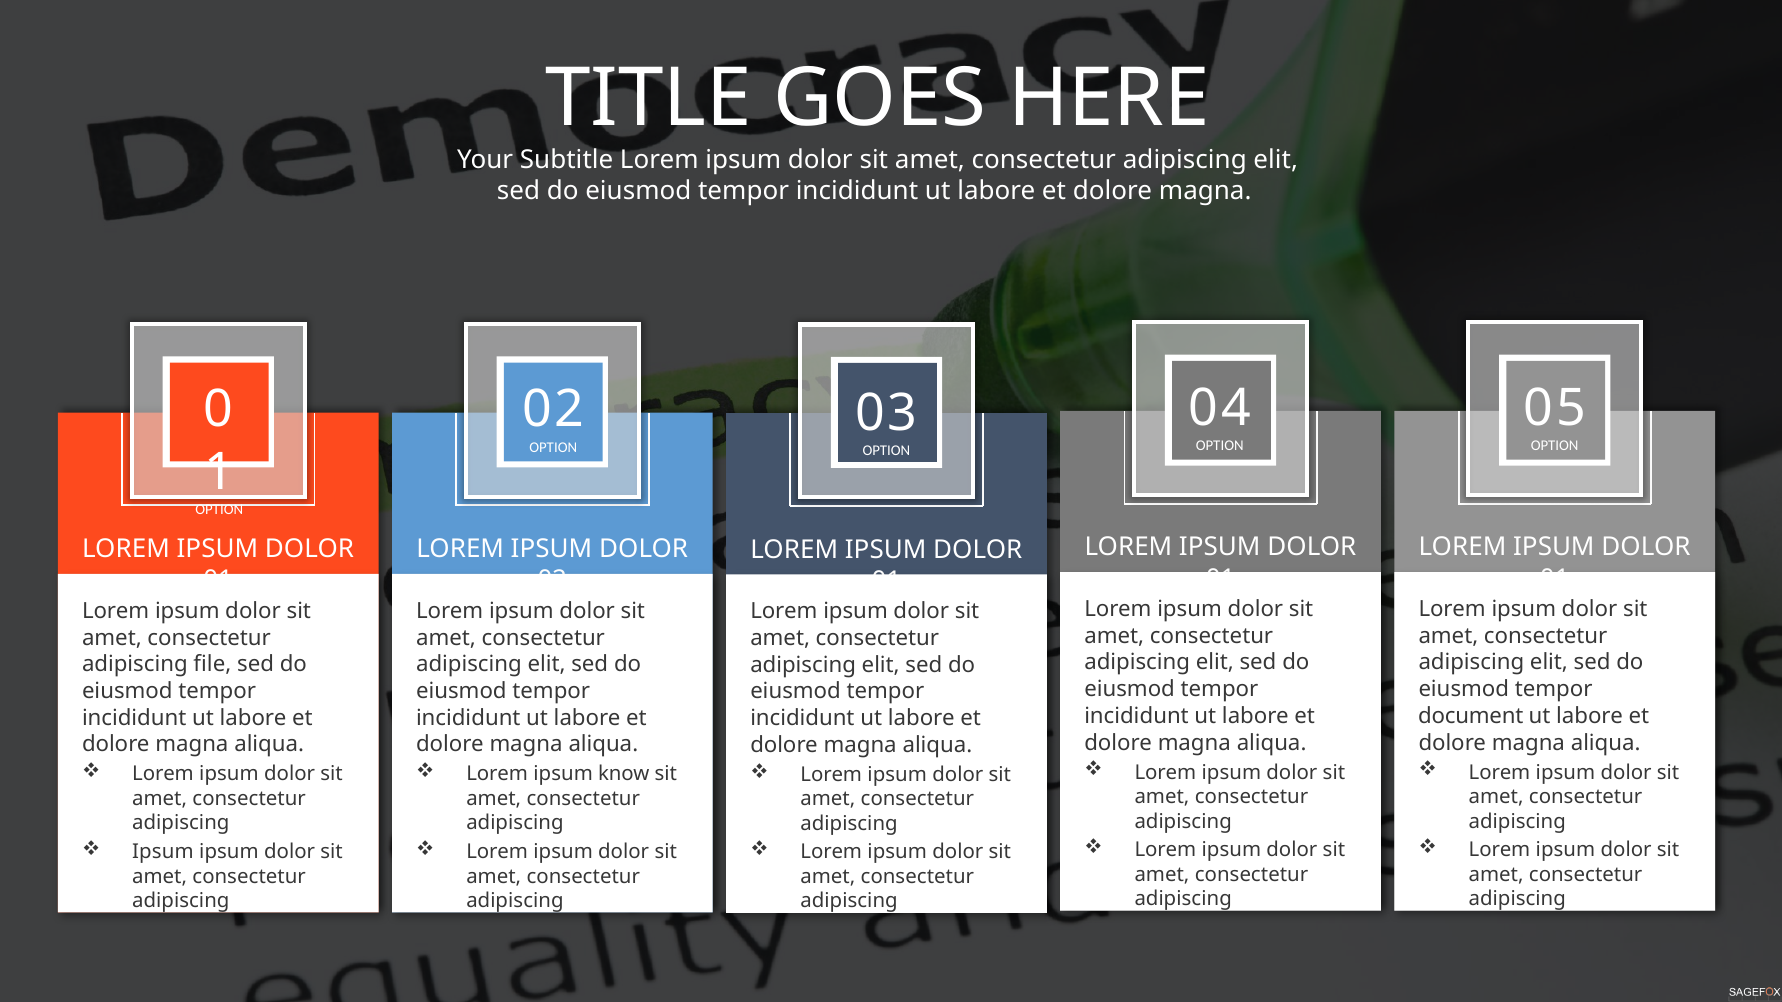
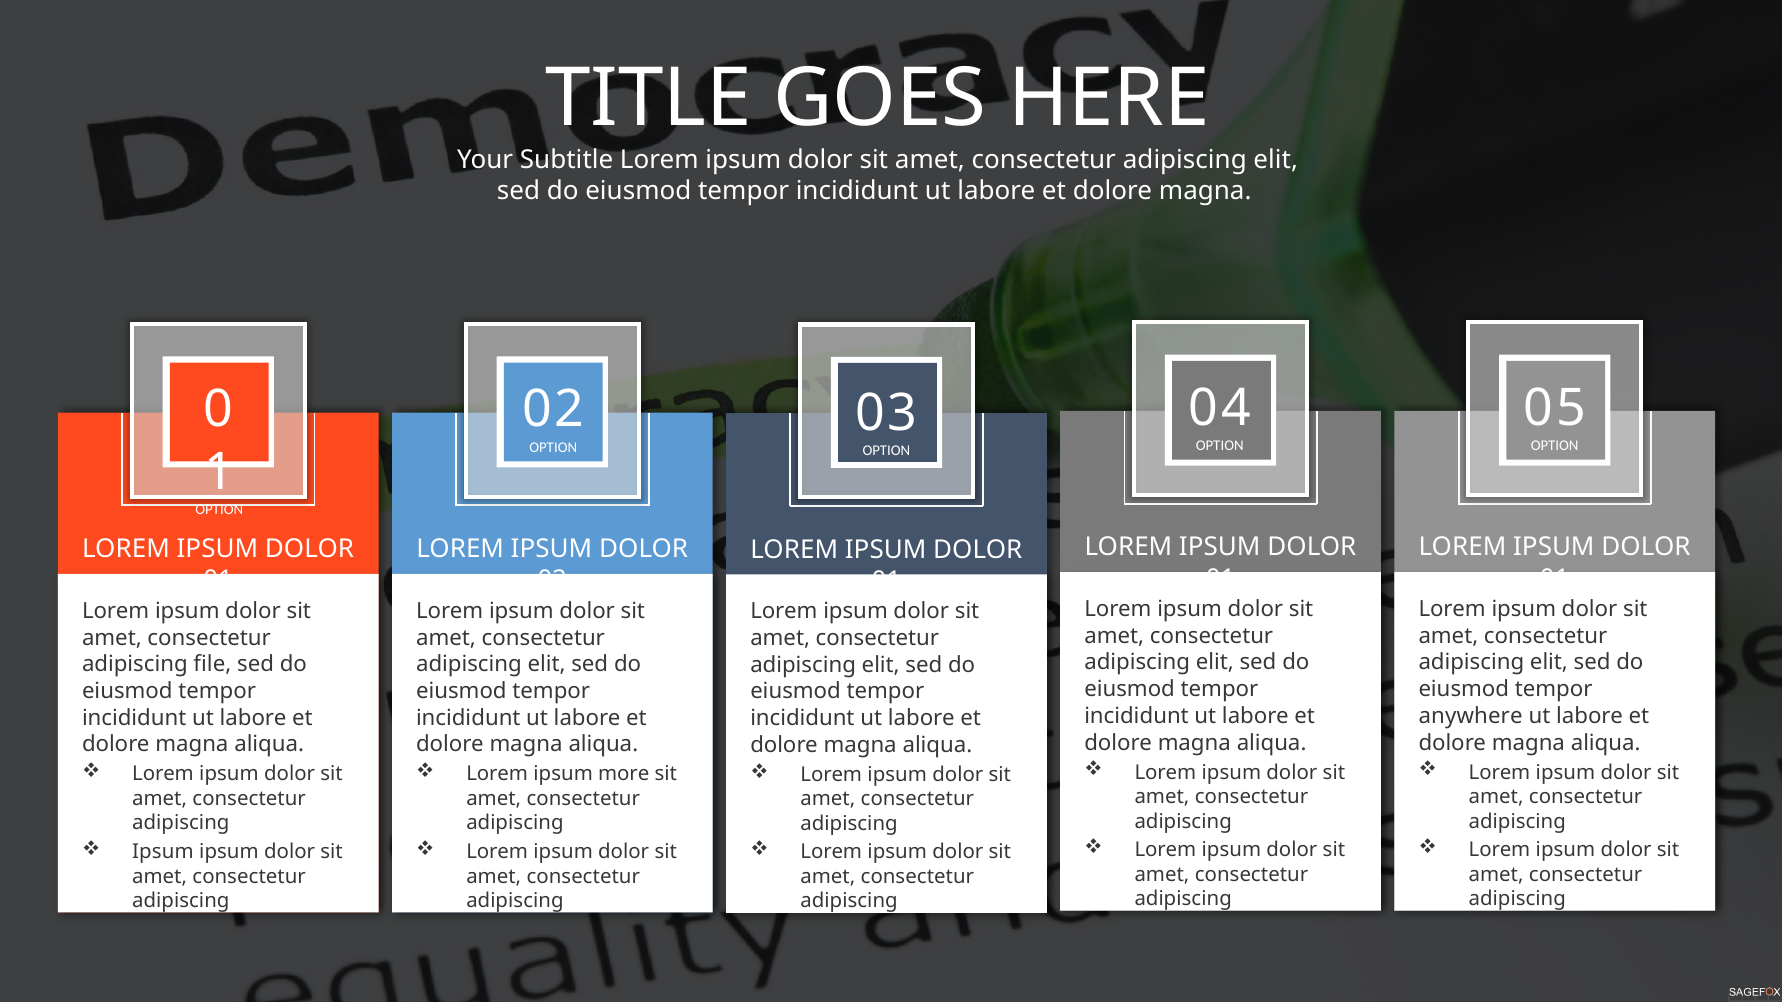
document: document -> anywhere (1471, 716)
know: know -> more (624, 774)
